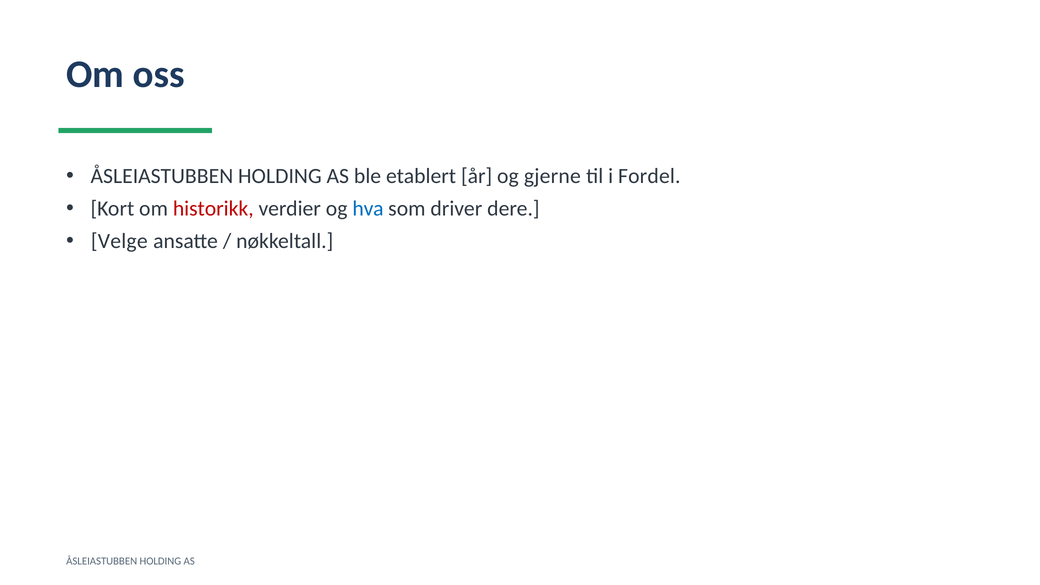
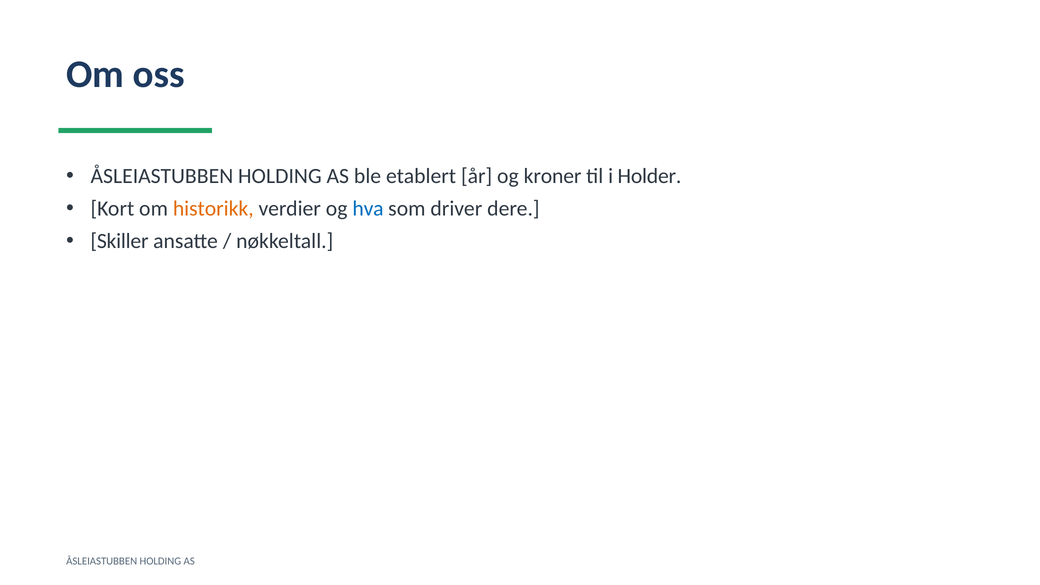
gjerne: gjerne -> kroner (553, 176)
Fordel: Fordel -> Holder (649, 176)
historikk colour: red -> orange (213, 209)
Velge: Velge -> Skiller (120, 241)
